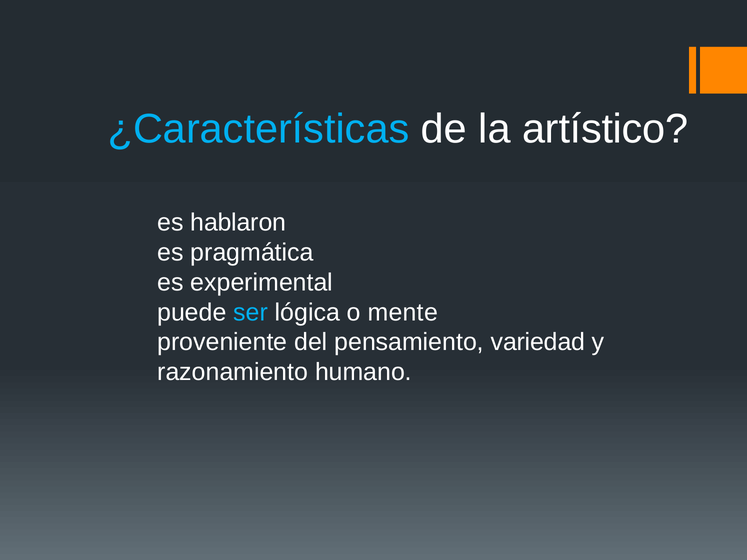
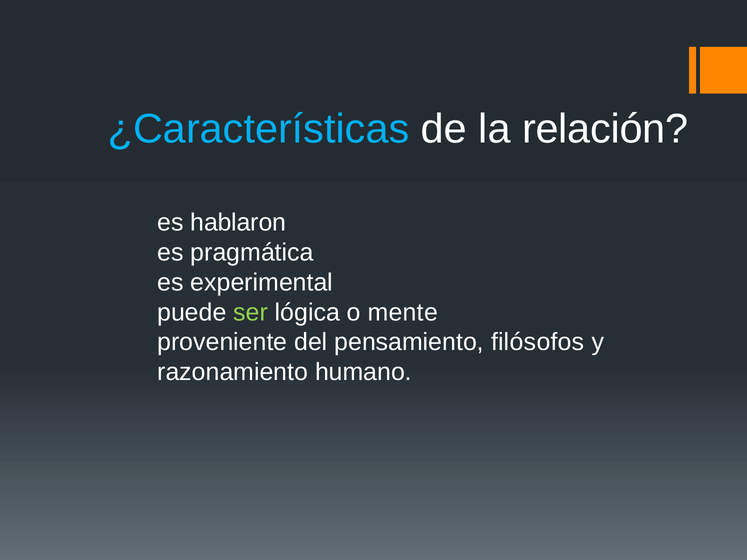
artístico: artístico -> relación (605, 129)
ser colour: light blue -> light green (251, 312)
variedad: variedad -> filósofos (538, 342)
